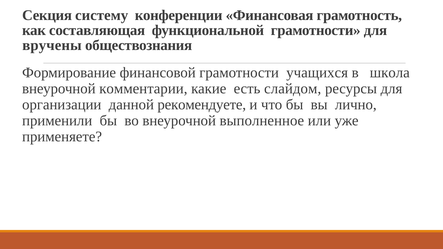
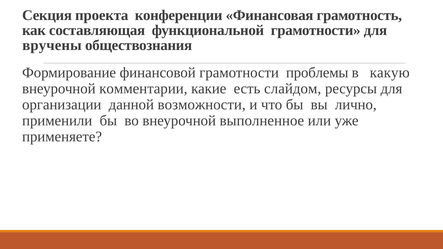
систему: систему -> проекта (102, 15)
учащихся: учащихся -> проблемы (317, 73)
школа: школа -> какую (390, 73)
рекомендуете: рекомендуете -> возможности (202, 105)
